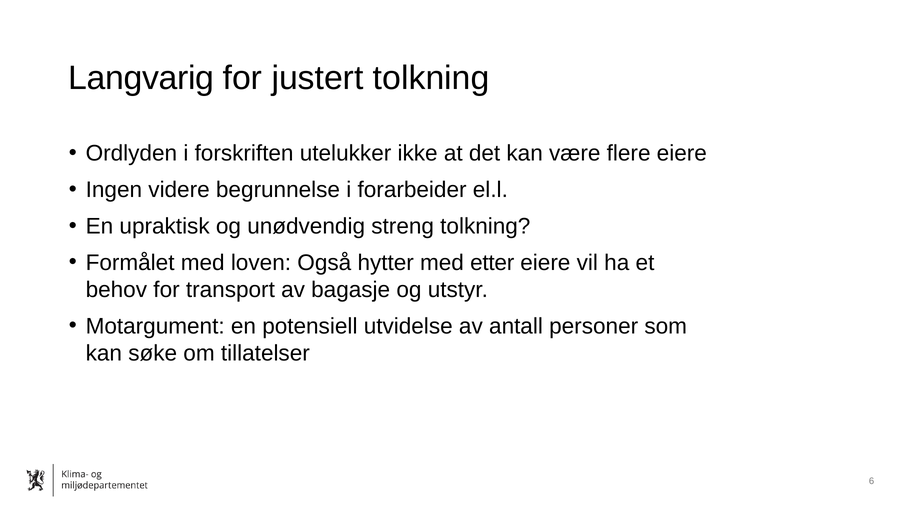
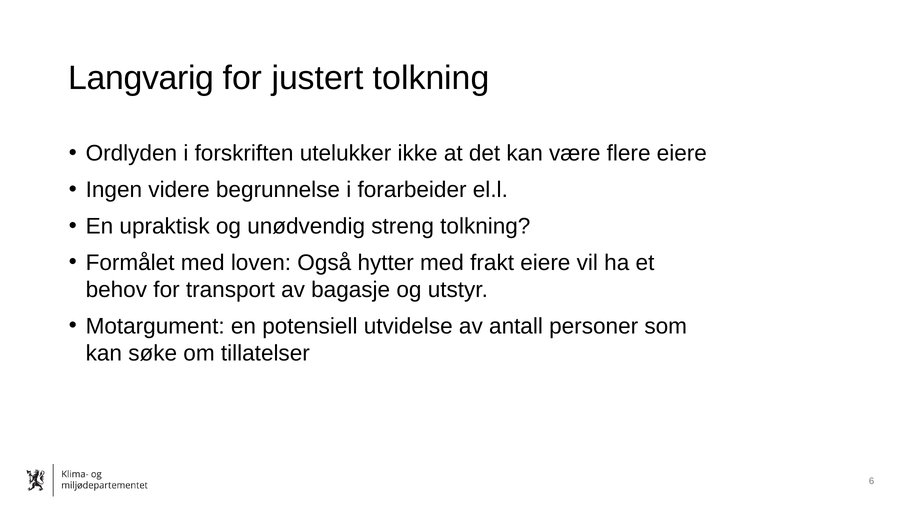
etter: etter -> frakt (492, 263)
